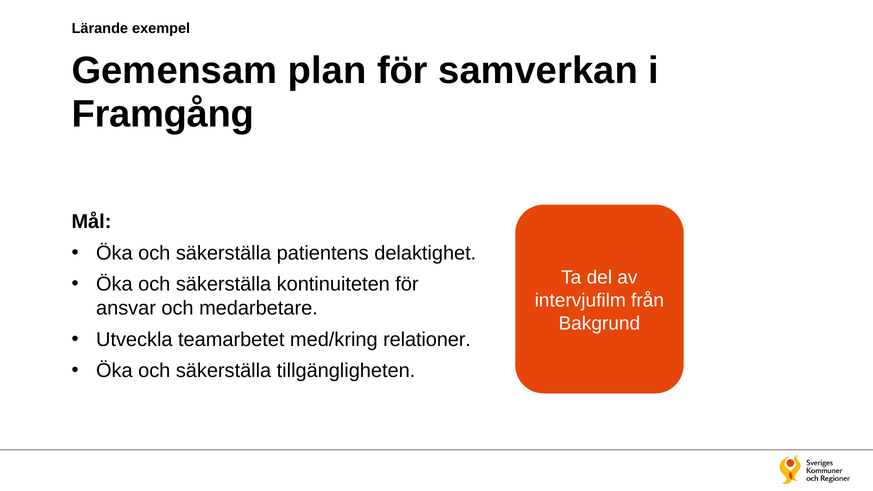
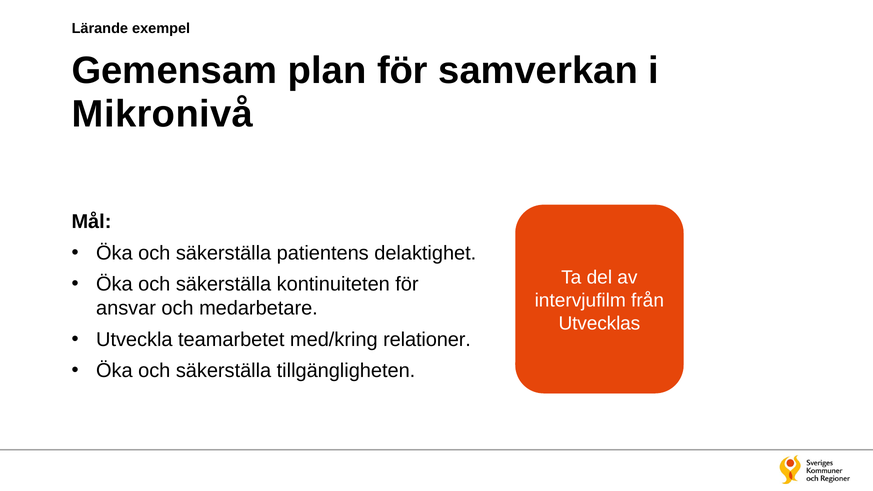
Framgång: Framgång -> Mikronivå (162, 114)
Bakgrund: Bakgrund -> Utvecklas (599, 323)
